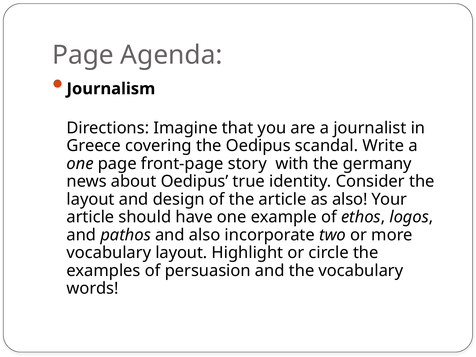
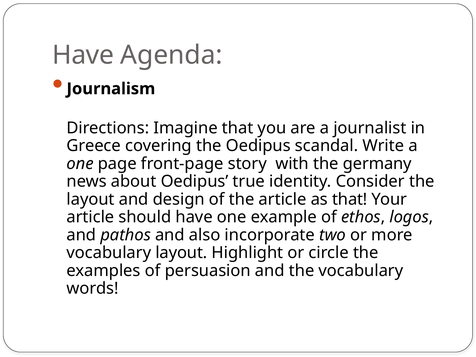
Page: Page -> Have (83, 55)
as also: also -> that (350, 199)
